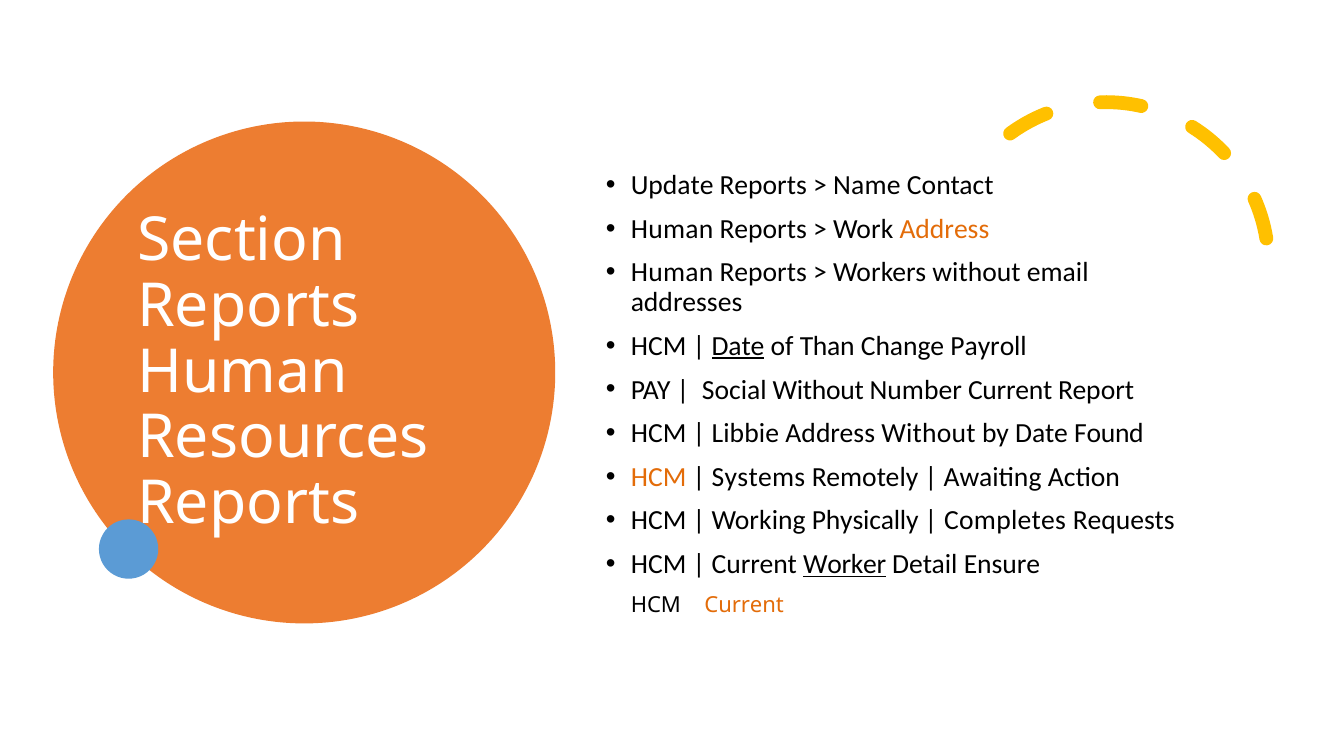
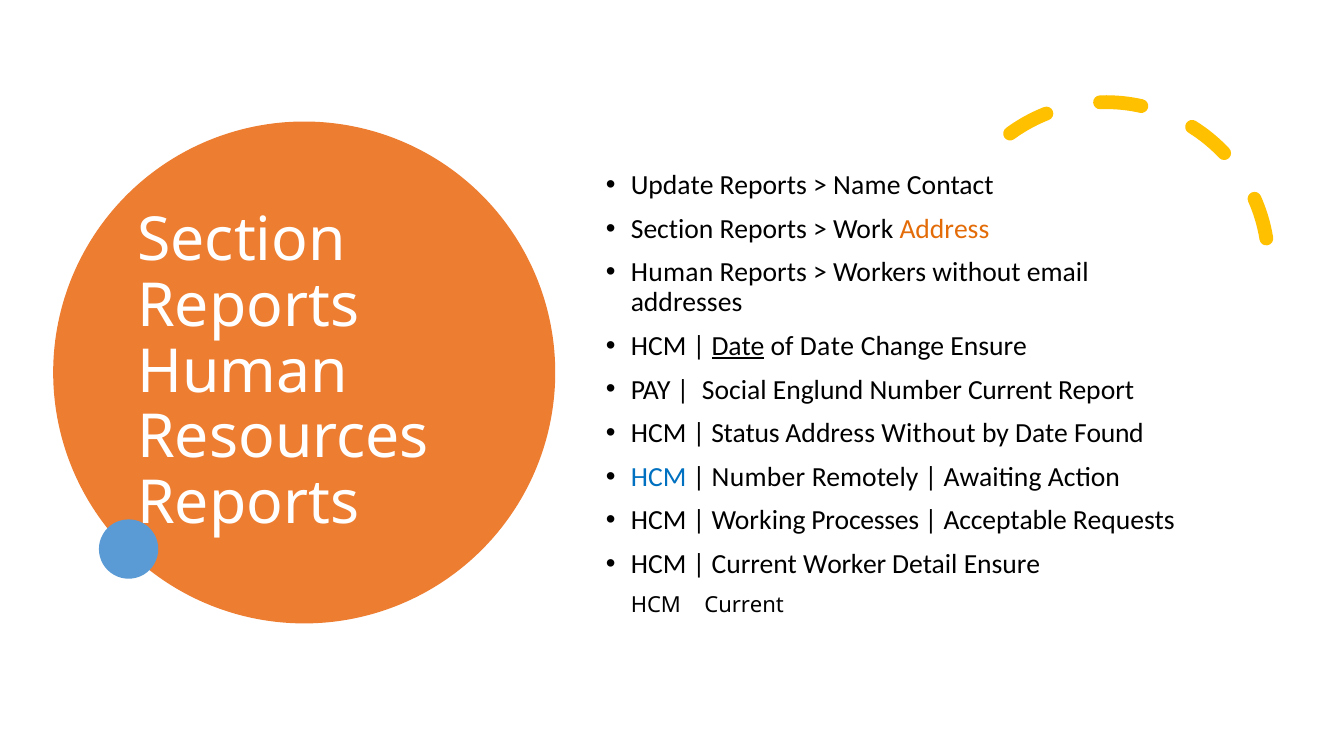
Human: Human -> Section (672, 229)
of Than: Than -> Date (827, 346)
Change Payroll: Payroll -> Ensure (989, 346)
Social Without: Without -> Englund (818, 390)
Libbie: Libbie -> Status (745, 434)
HCM colour: orange -> blue (659, 477)
Systems: Systems -> Number (758, 477)
Physically: Physically -> Processes (865, 521)
Completes: Completes -> Acceptable (1005, 521)
Worker underline: present -> none (845, 565)
Current colour: orange -> black (744, 605)
